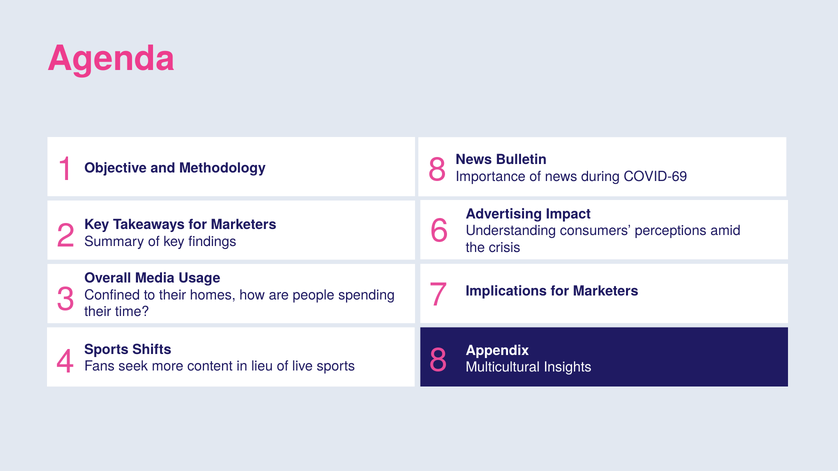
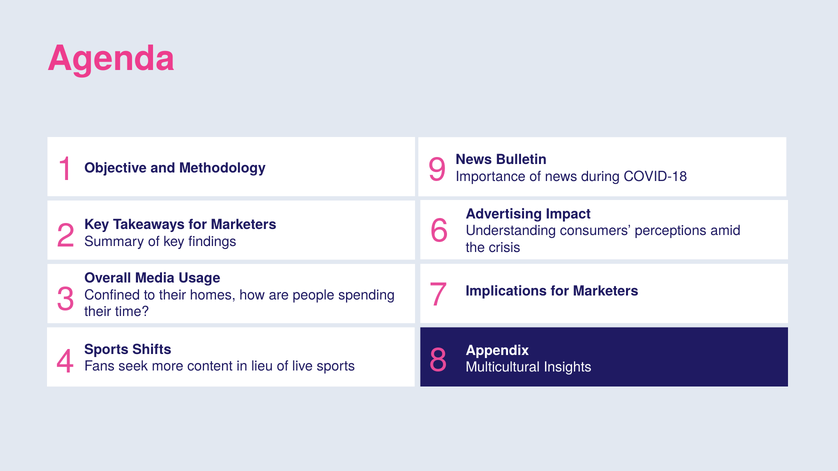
Methodology 8: 8 -> 9 (437, 170)
COVID-69: COVID-69 -> COVID-18 (655, 177)
